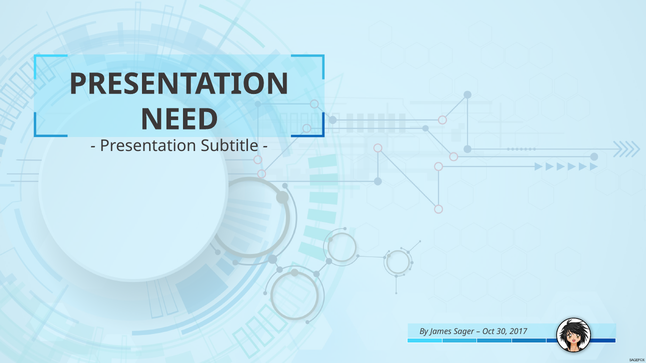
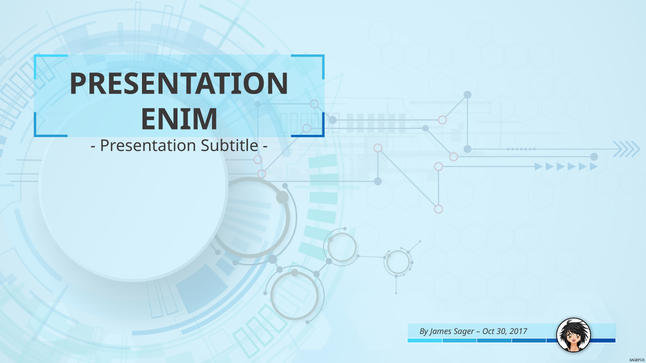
NEED: NEED -> ENIM (179, 120)
